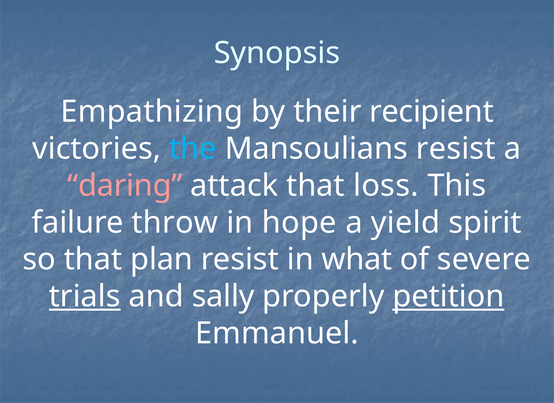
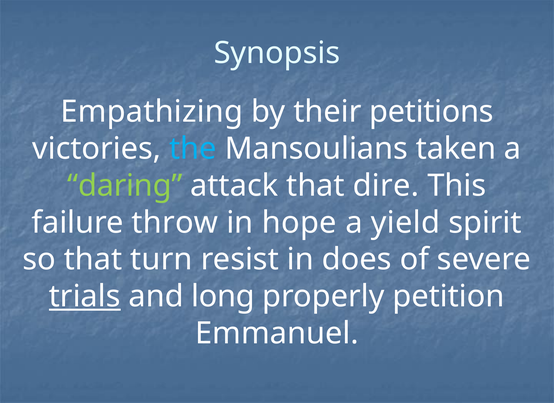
recipient: recipient -> petitions (431, 112)
Mansoulians resist: resist -> taken (456, 149)
daring colour: pink -> light green (125, 186)
loss: loss -> dire (386, 186)
plan: plan -> turn (161, 259)
what: what -> does (357, 259)
sally: sally -> long (223, 296)
petition underline: present -> none (448, 296)
